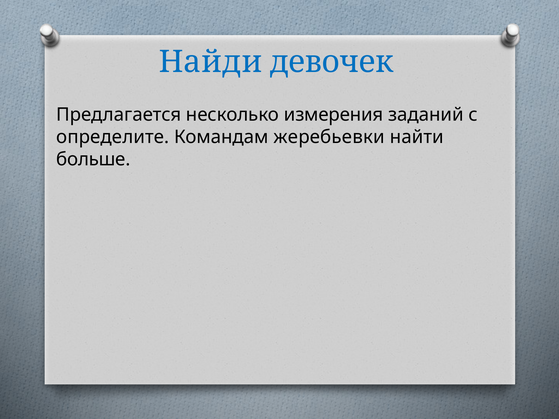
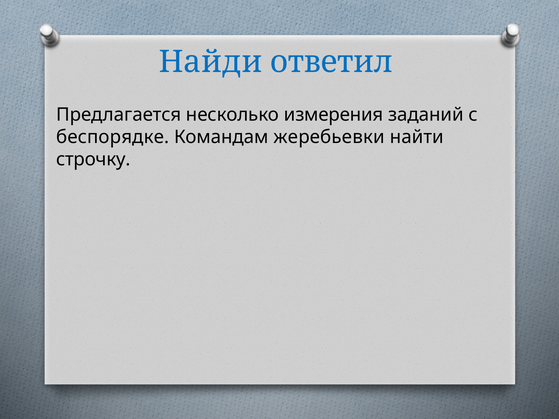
девочек: девочек -> ответил (332, 62)
определите: определите -> беспорядке (113, 137)
больше: больше -> строчку (93, 160)
